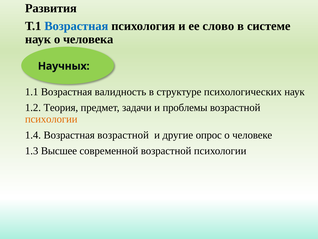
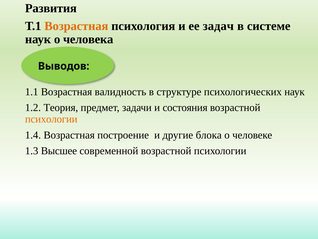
Возрастная colour: blue -> orange (76, 26)
слово: слово -> задач (218, 26)
Научных: Научных -> Выводов (64, 66)
проблемы: проблемы -> состояния (185, 107)
Возрастная возрастной: возрастной -> построение (123, 135)
опрос: опрос -> блока (209, 135)
